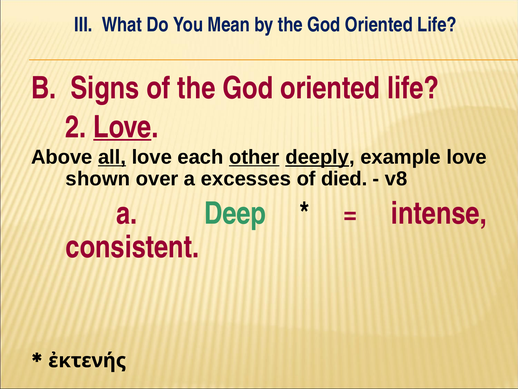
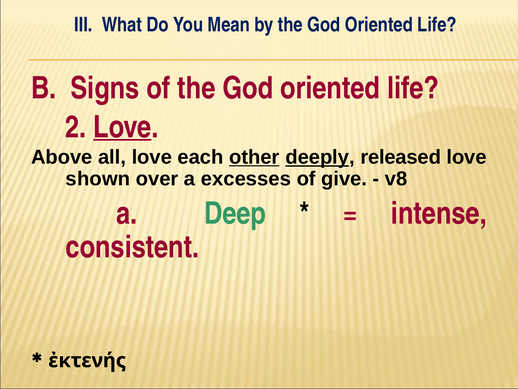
all underline: present -> none (112, 157)
example: example -> released (401, 157)
died: died -> give (344, 179)
